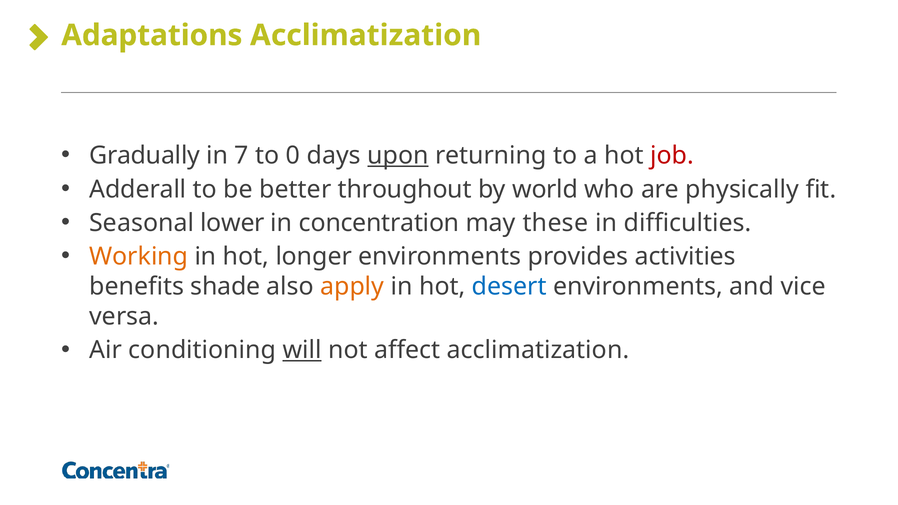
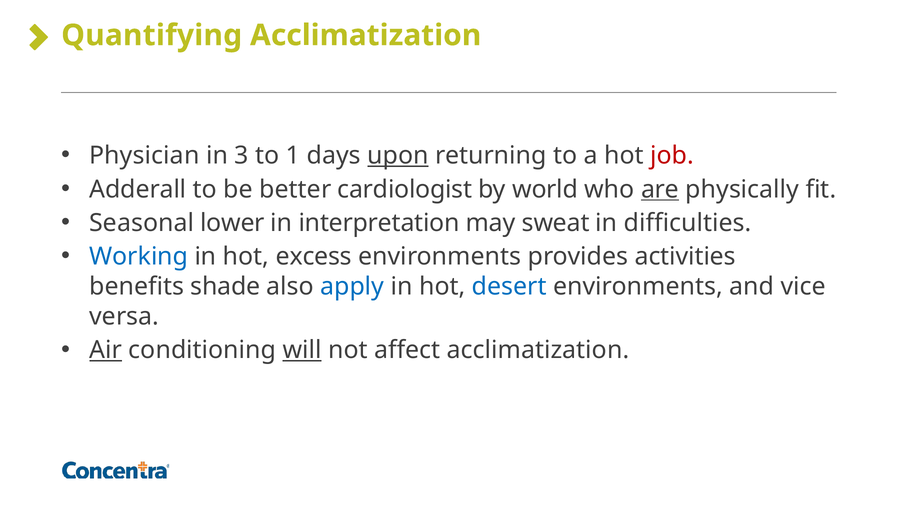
Adaptations: Adaptations -> Quantifying (152, 35)
Gradually: Gradually -> Physician (144, 156)
7: 7 -> 3 (242, 156)
0: 0 -> 1 (293, 156)
throughout: throughout -> cardiologist (405, 189)
are underline: none -> present (660, 189)
concentration: concentration -> interpretation (379, 223)
these: these -> sweat (556, 223)
Working colour: orange -> blue (139, 257)
longer: longer -> excess (314, 257)
apply colour: orange -> blue (352, 287)
Air underline: none -> present (106, 350)
